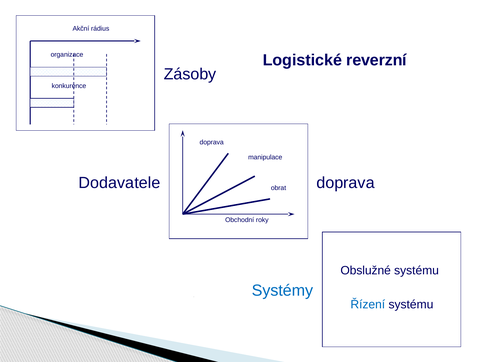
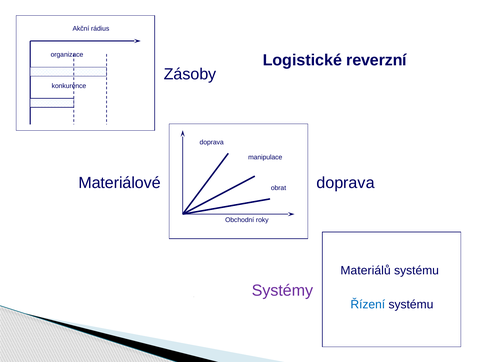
Dodavatele: Dodavatele -> Materiálové (120, 182)
Obslužné: Obslužné -> Materiálů (366, 270)
Systémy colour: blue -> purple (283, 290)
